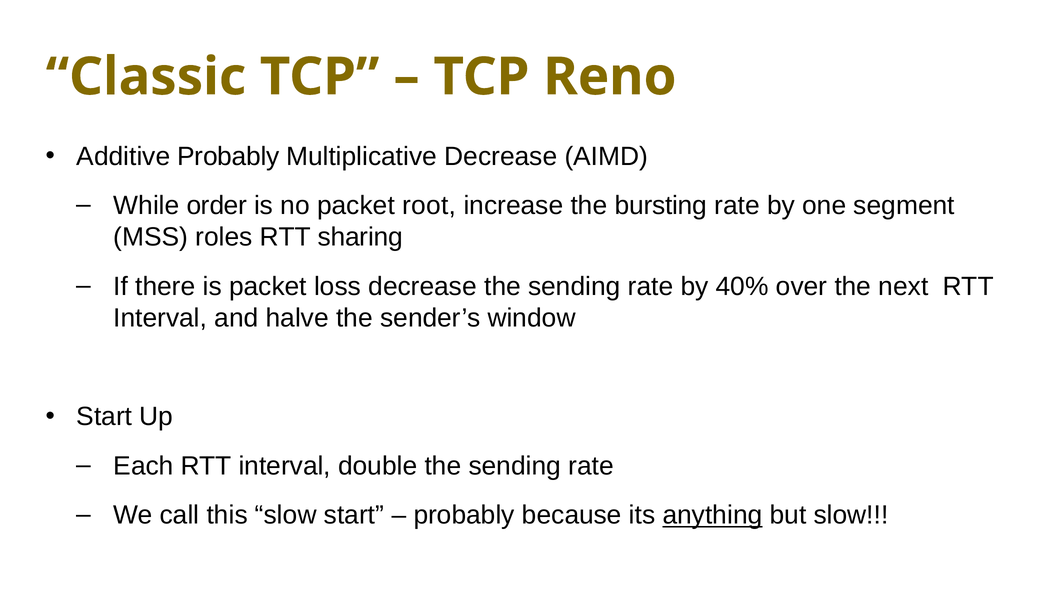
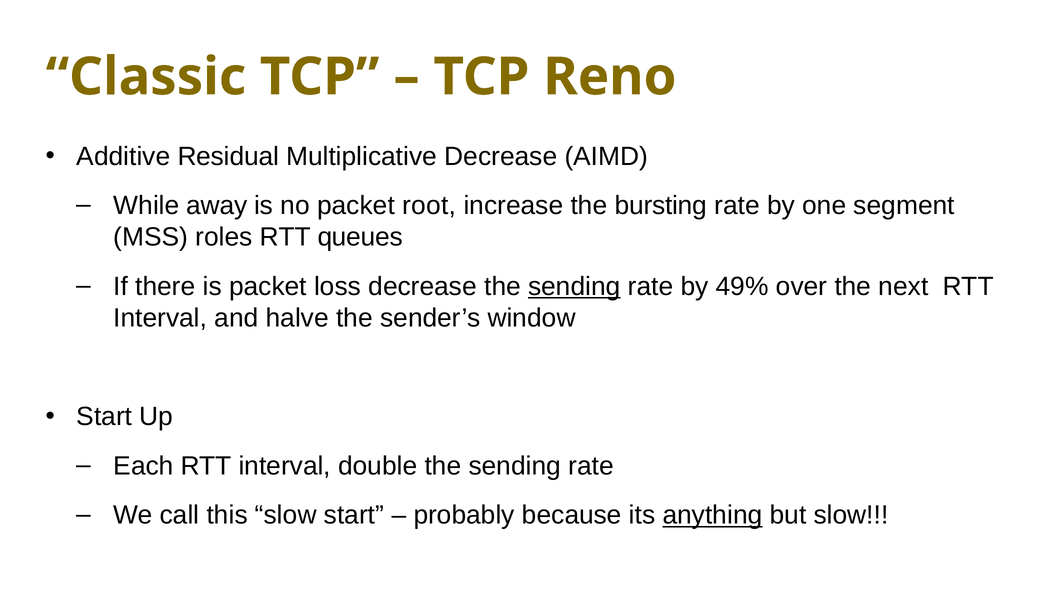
Additive Probably: Probably -> Residual (228, 156)
order: order -> away (217, 206)
sharing: sharing -> queues (360, 237)
sending underline: none -> present (574, 287)
40%: 40% -> 49% (742, 287)
